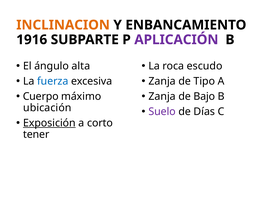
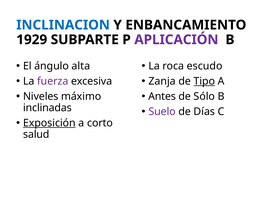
INCLINACION colour: orange -> blue (63, 25)
1916: 1916 -> 1929 (32, 40)
fuerza colour: blue -> purple (53, 81)
Tipo underline: none -> present (204, 81)
Cuerpo: Cuerpo -> Niveles (41, 96)
Zanja: Zanja -> Antes (162, 96)
Bajo: Bajo -> Sólo (204, 96)
ubicación: ubicación -> inclinadas (47, 107)
tener: tener -> salud (36, 134)
